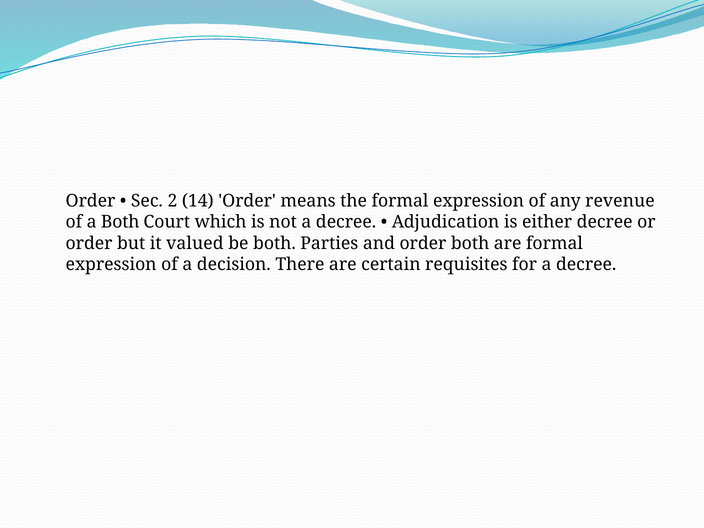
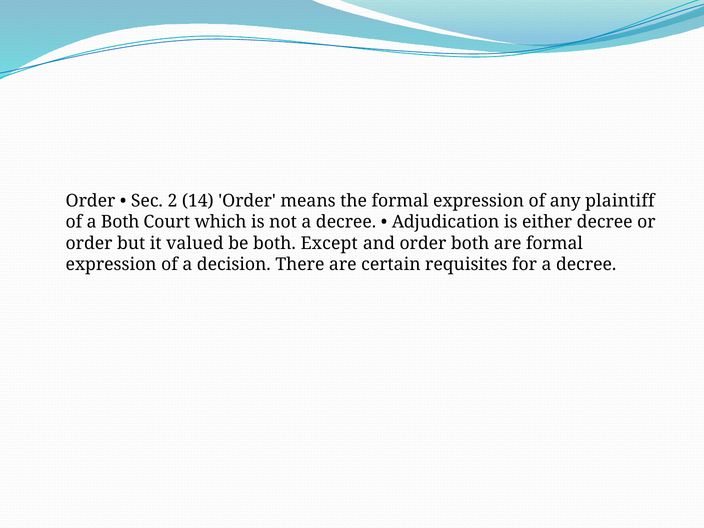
revenue: revenue -> plaintiff (620, 201)
Parties: Parties -> Except (329, 243)
